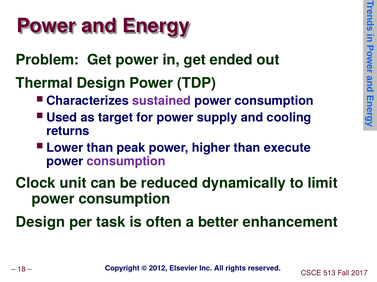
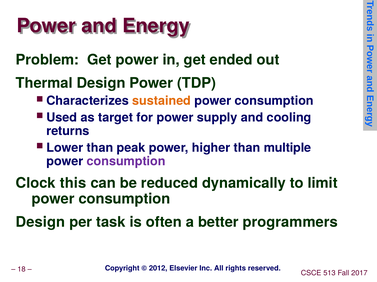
sustained colour: purple -> orange (162, 101)
execute: execute -> multiple (287, 148)
unit: unit -> this (73, 184)
enhancement: enhancement -> programmers (290, 223)
